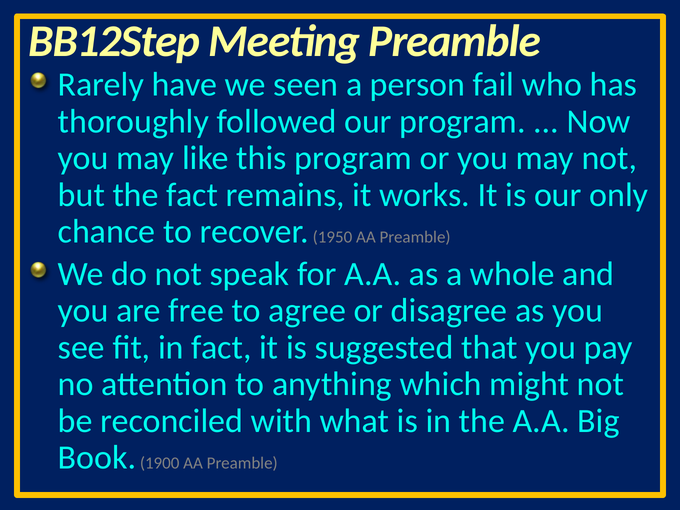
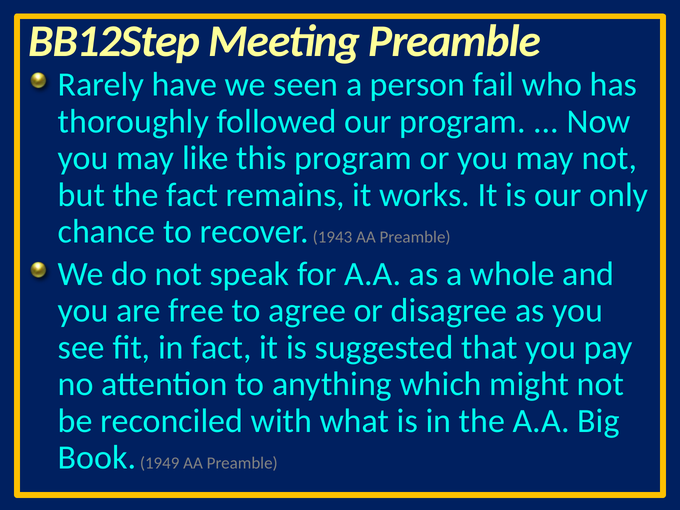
1950: 1950 -> 1943 (332, 237)
1900: 1900 -> 1949 (160, 463)
